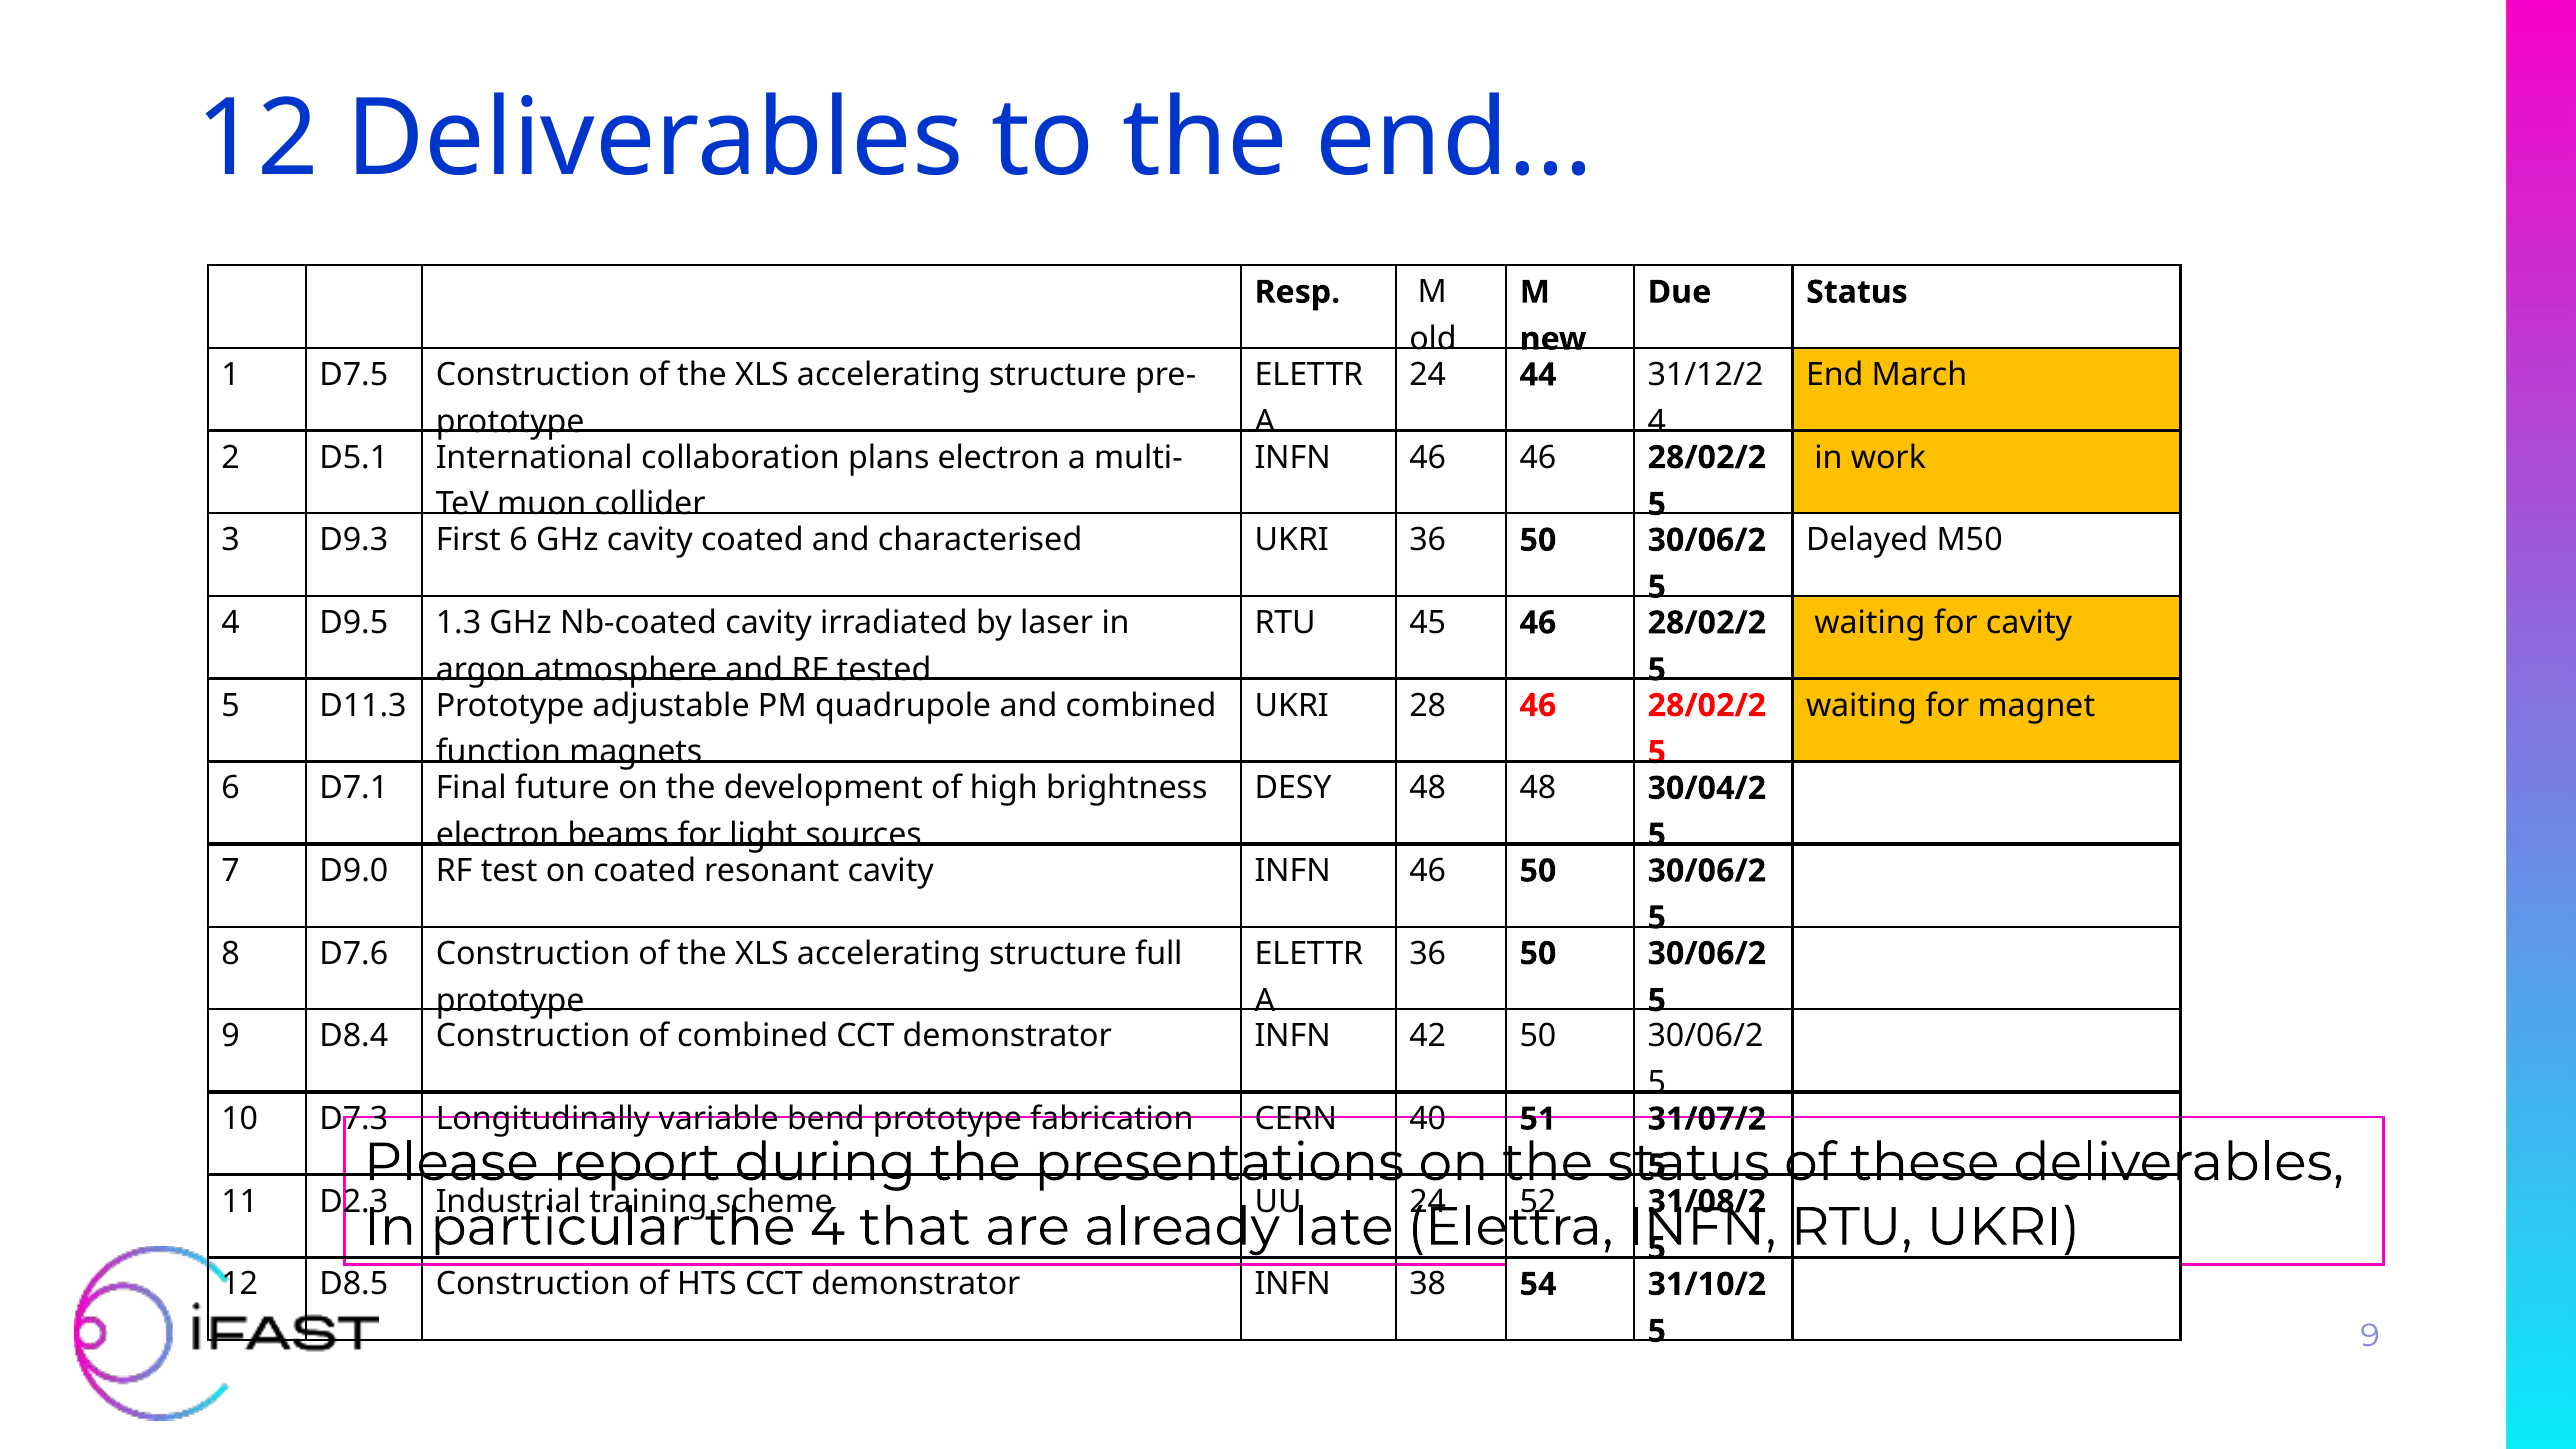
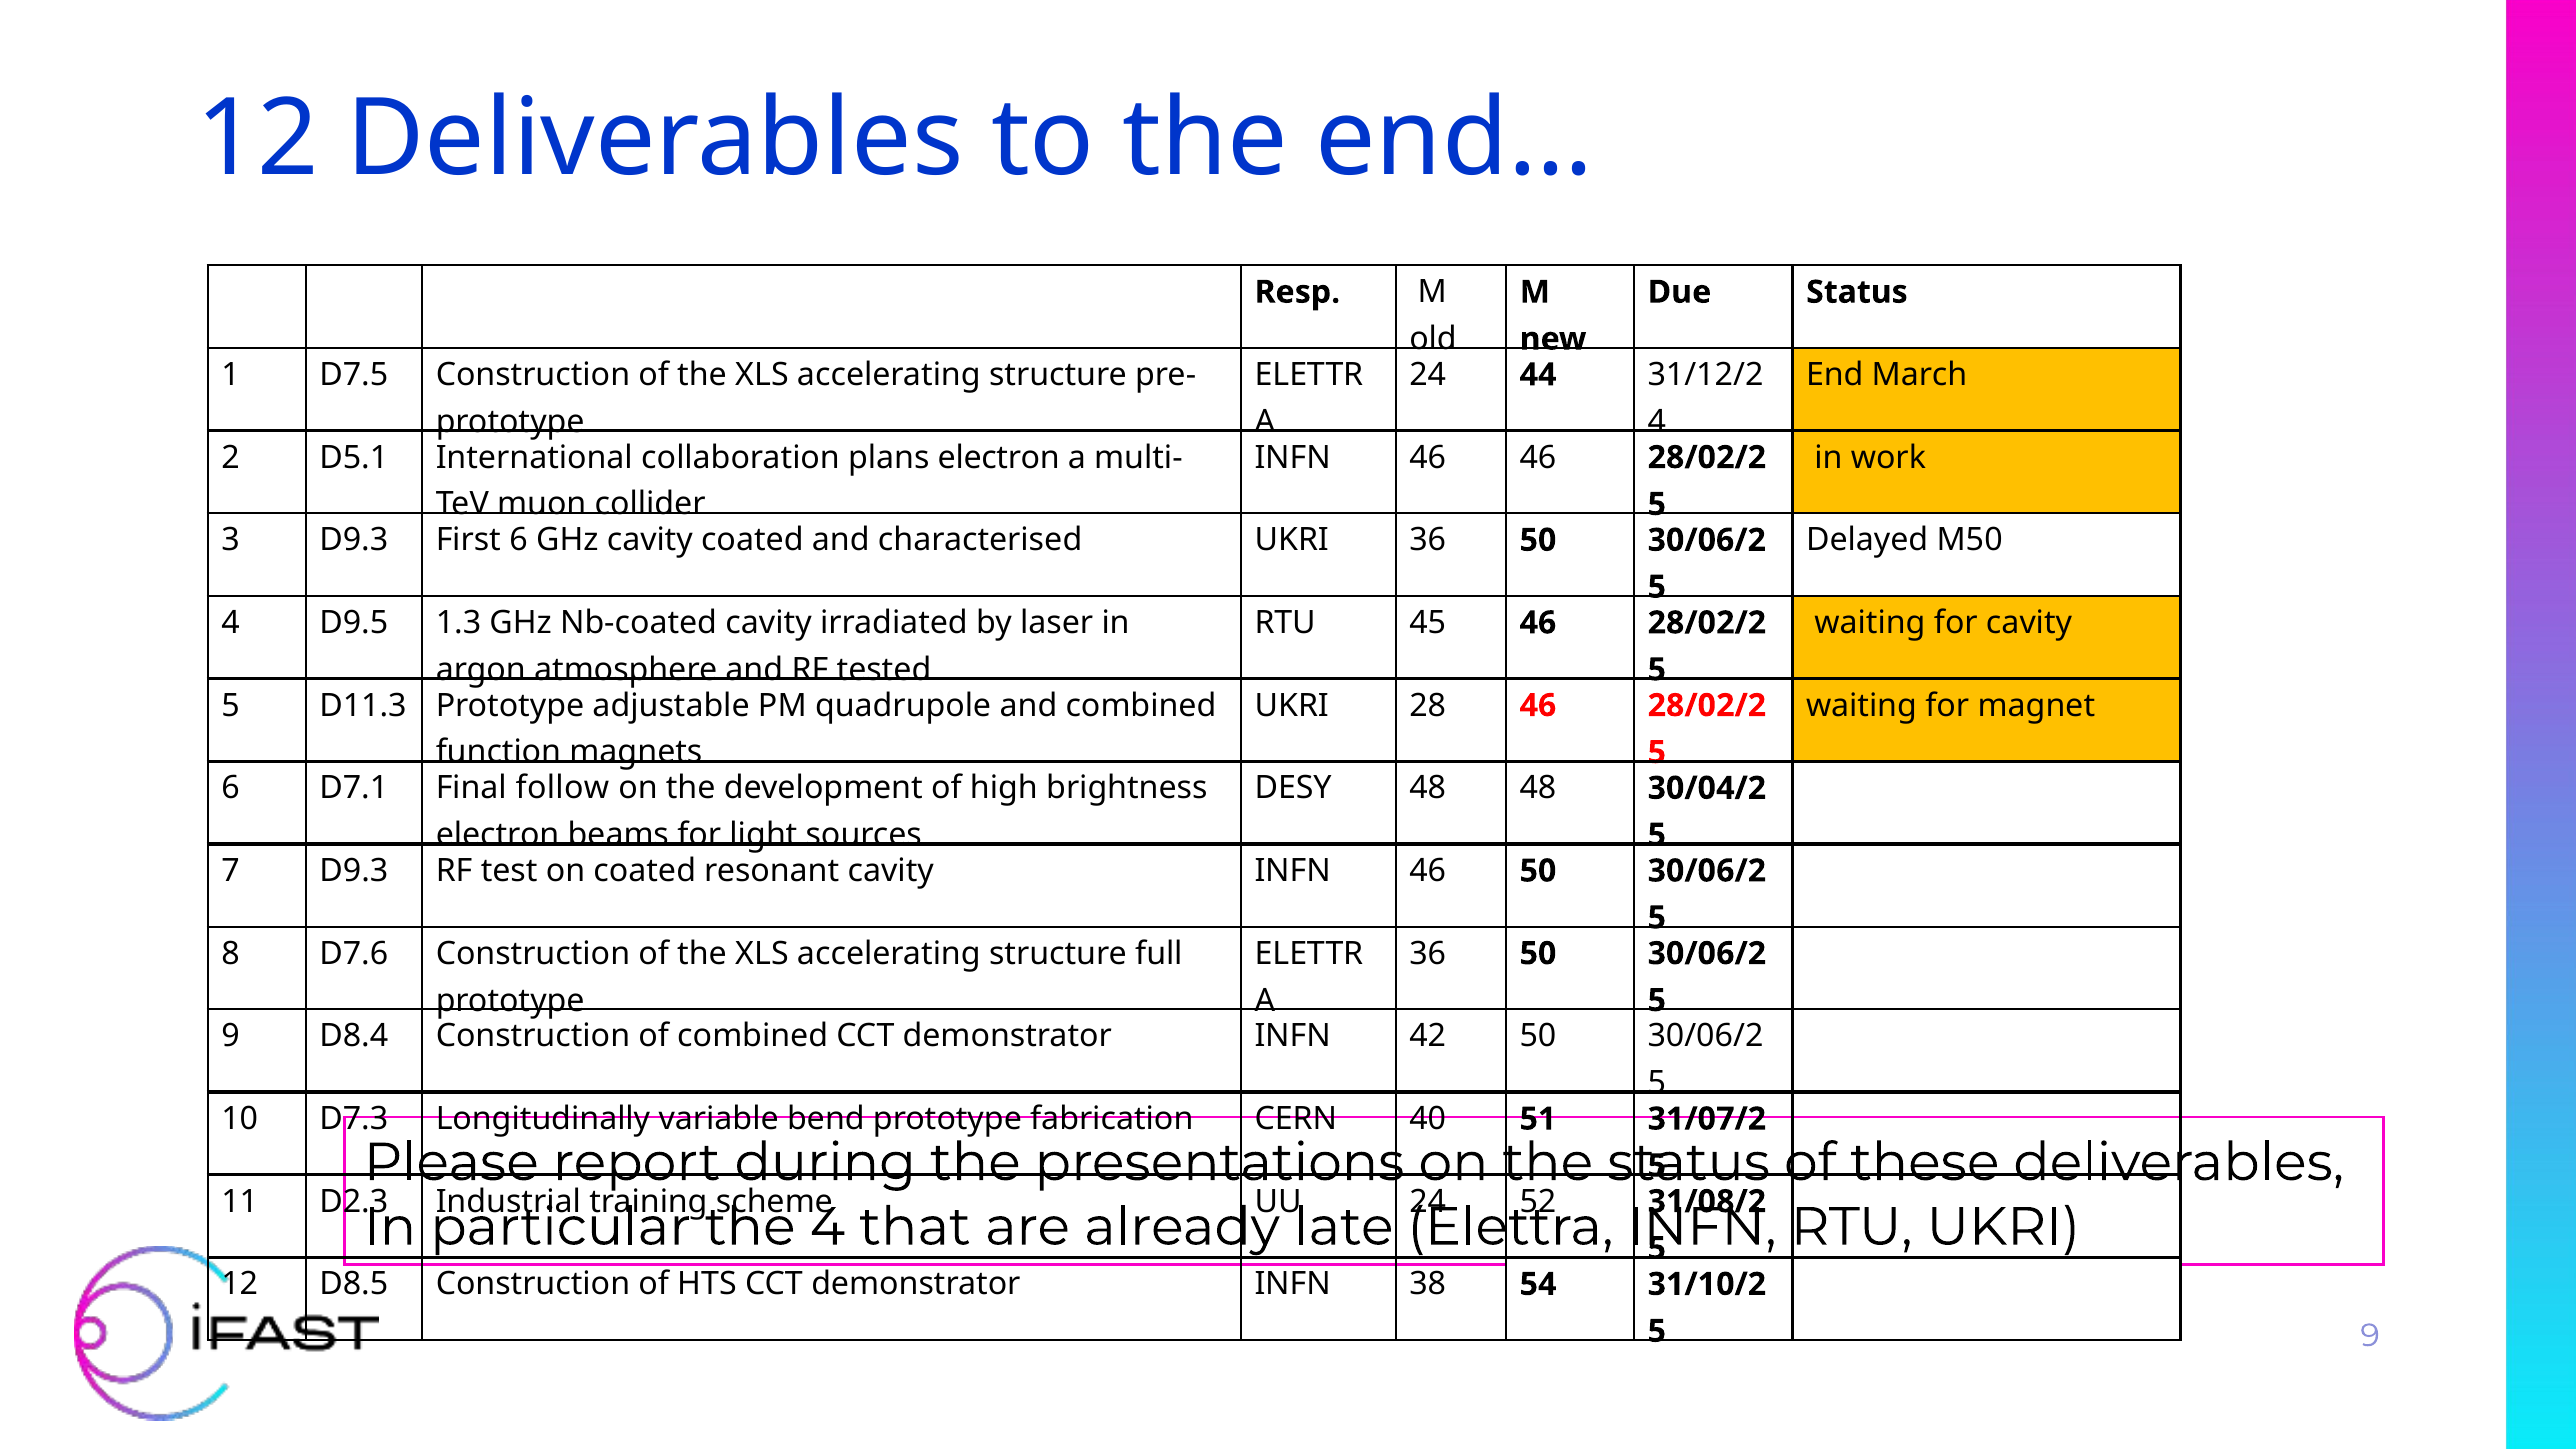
future: future -> follow (562, 788)
7 D9.0: D9.0 -> D9.3 (354, 871)
